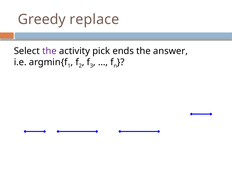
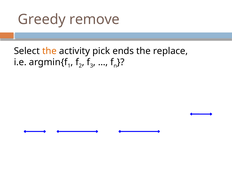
replace: replace -> remove (94, 19)
the colour: purple -> orange (49, 51)
answer: answer -> replace (171, 51)
